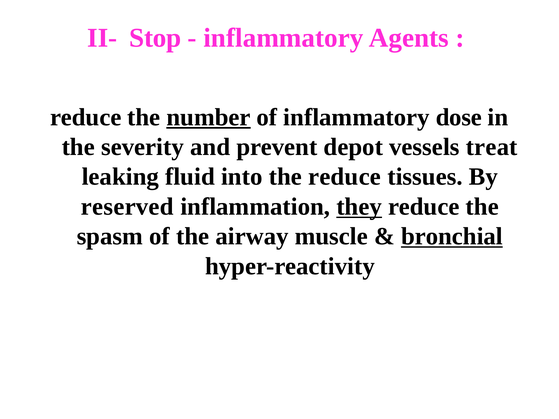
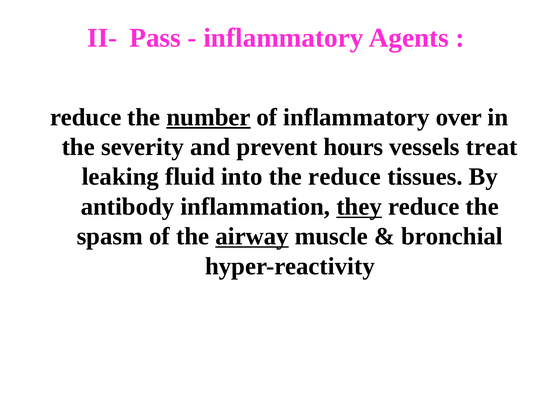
Stop: Stop -> Pass (155, 38)
dose: dose -> over (459, 117)
depot: depot -> hours (353, 147)
reserved: reserved -> antibody (127, 207)
airway underline: none -> present (252, 237)
bronchial underline: present -> none (452, 237)
